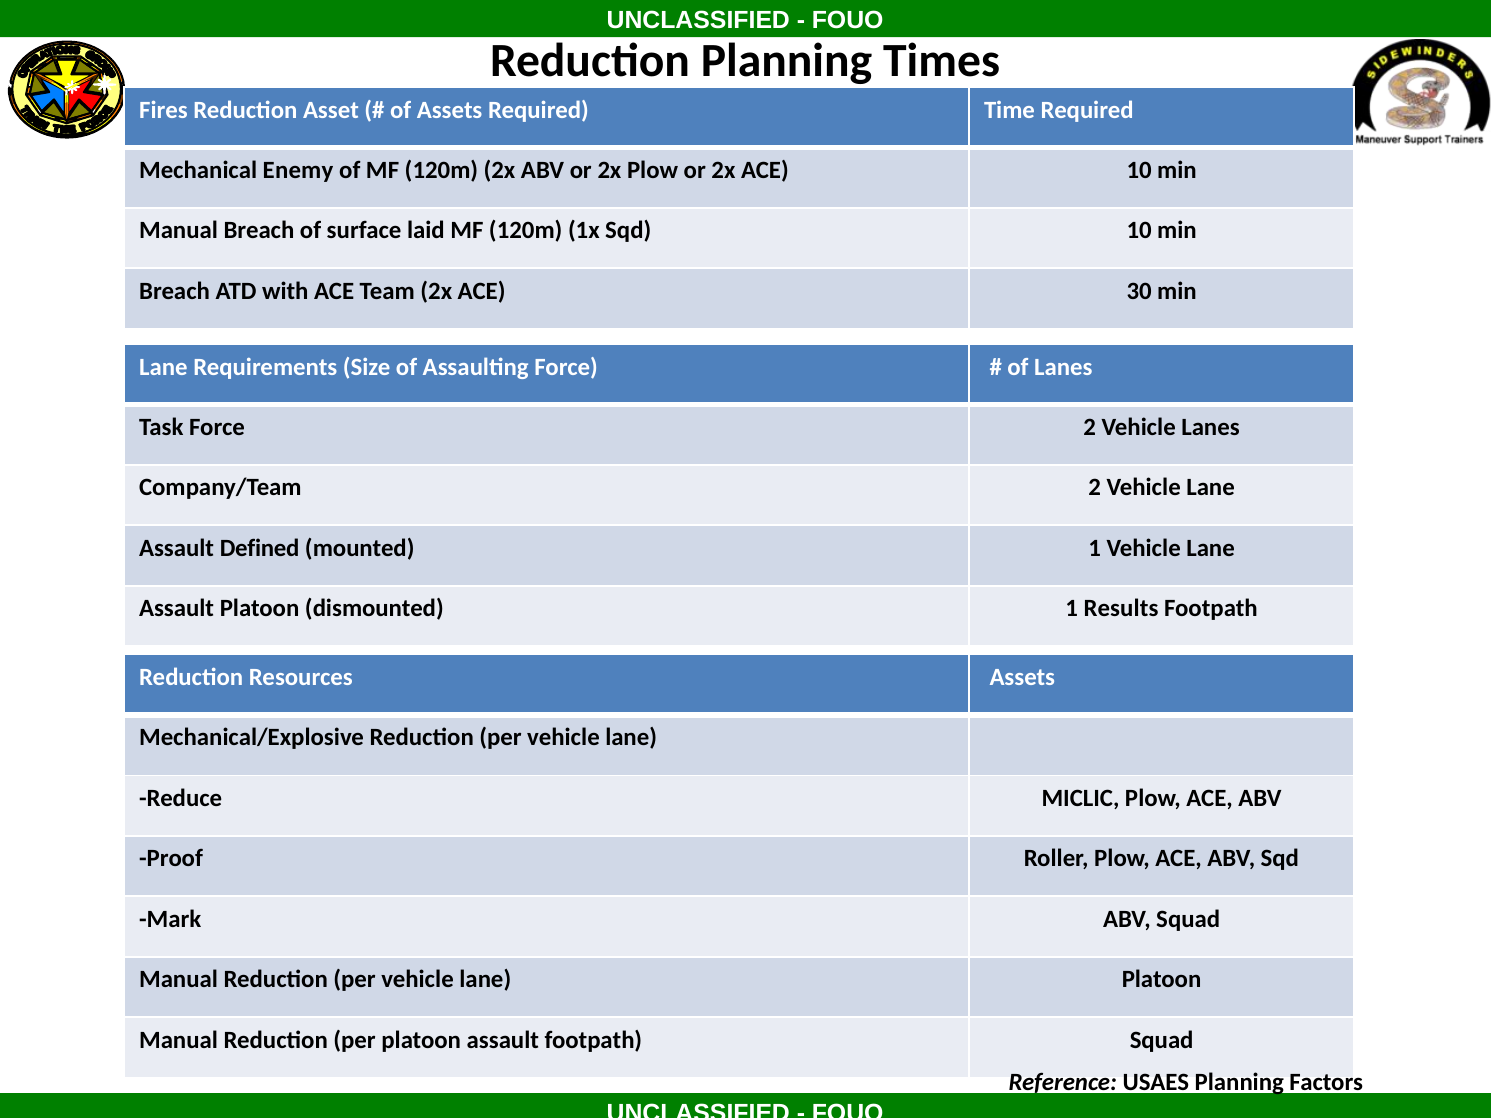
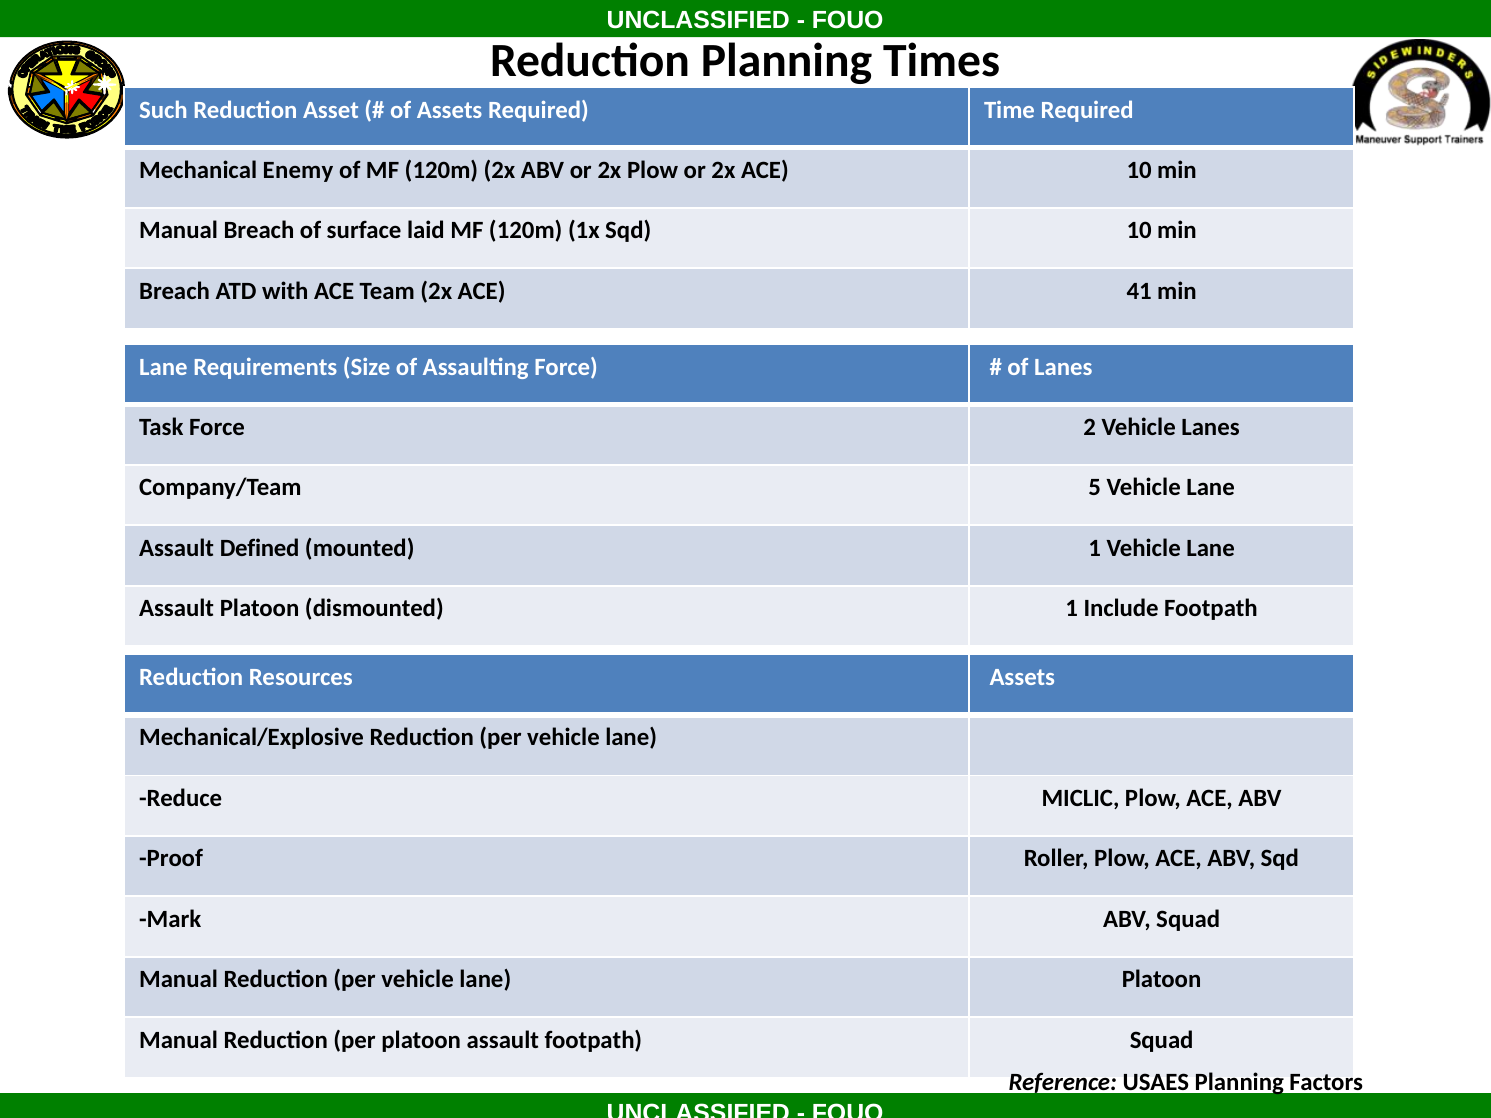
Fires: Fires -> Such (163, 110)
30: 30 -> 41 (1139, 291)
Company/Team 2: 2 -> 5 (1095, 488)
Results: Results -> Include (1121, 609)
